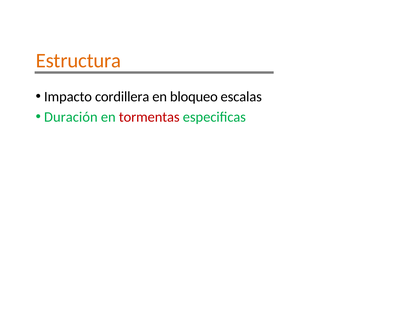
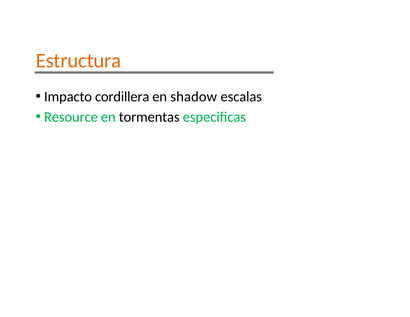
bloqueo: bloqueo -> shadow (194, 97)
Duración: Duración -> Resource (71, 117)
tormentas colour: red -> black (149, 117)
